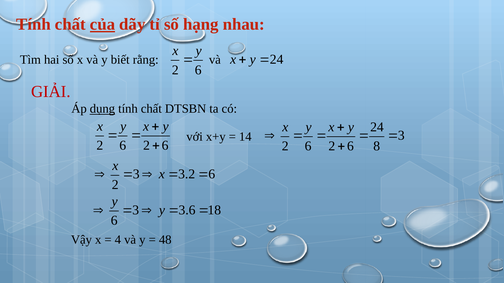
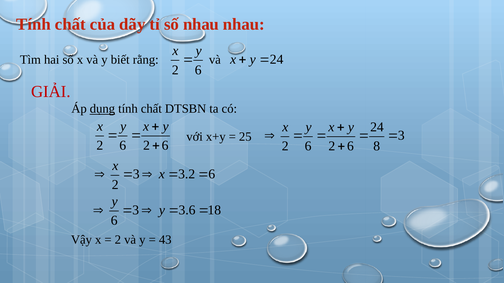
của underline: present -> none (103, 24)
số hạng: hạng -> nhau (201, 24)
14: 14 -> 25 (245, 137)
4: 4 -> 2 (118, 240)
48: 48 -> 43 (165, 240)
